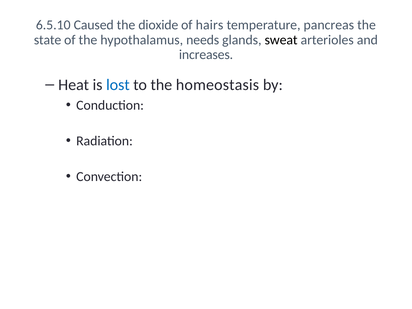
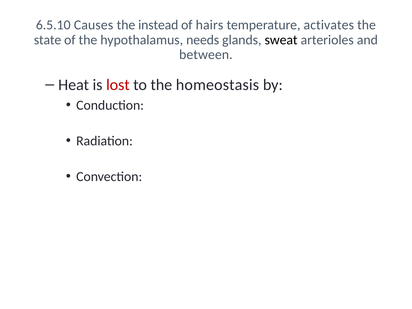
Caused: Caused -> Causes (94, 25)
dioxide: dioxide -> instead (158, 25)
pancreas: pancreas -> activates (329, 25)
increases: increases -> between (206, 55)
lost colour: blue -> red (118, 85)
